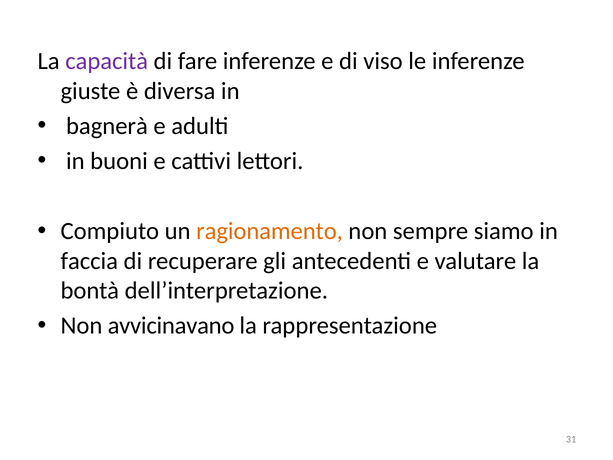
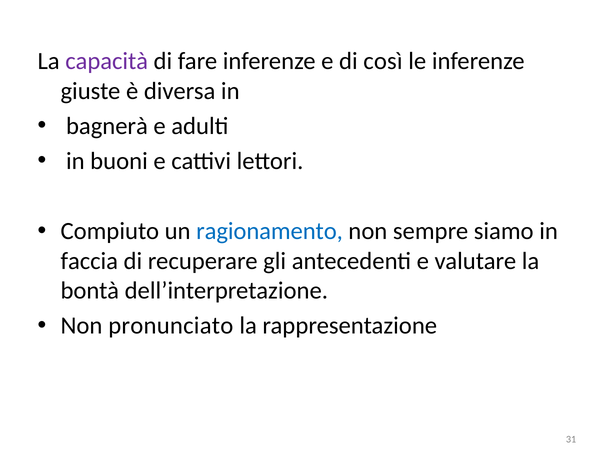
viso: viso -> così (383, 61)
ragionamento colour: orange -> blue (270, 231)
avvicinavano: avvicinavano -> pronunciato (171, 326)
